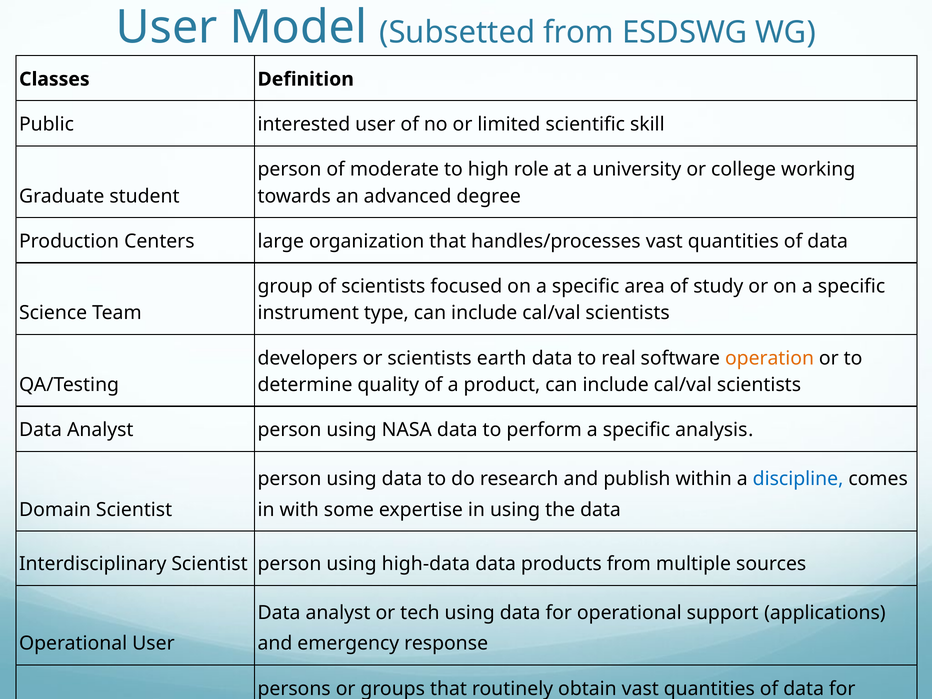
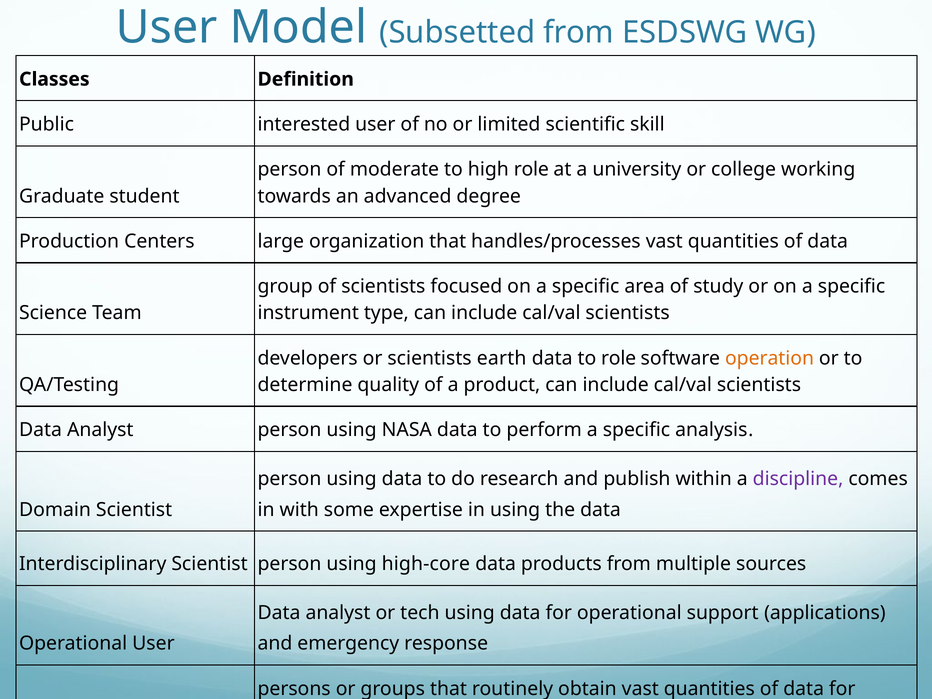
to real: real -> role (619, 358)
discipline colour: blue -> purple (798, 479)
high-data: high-data -> high-core (426, 564)
